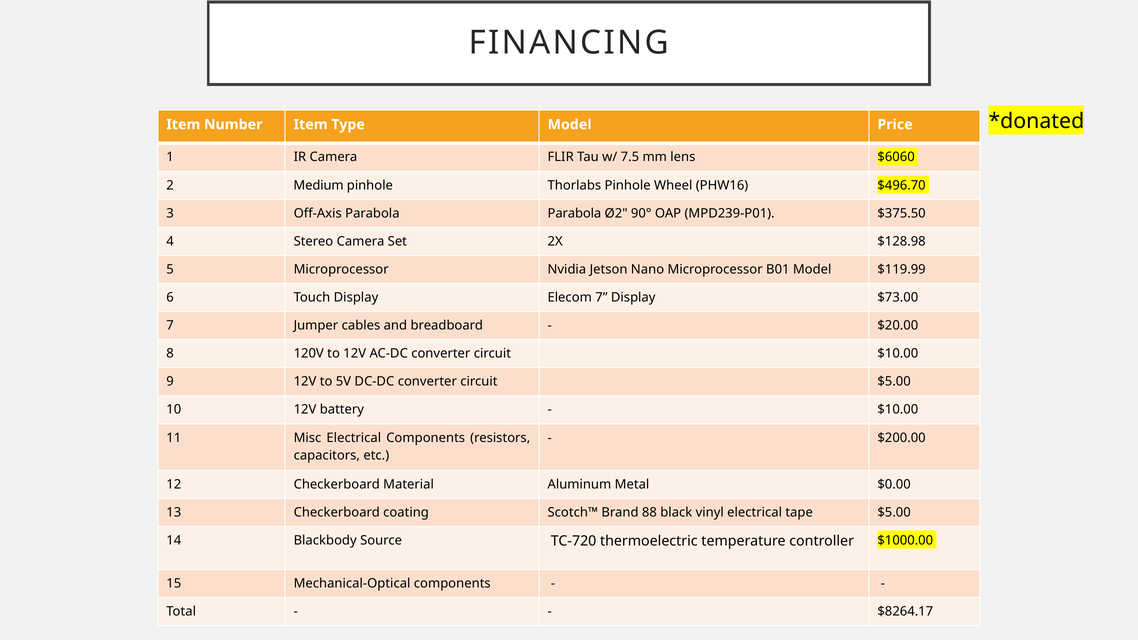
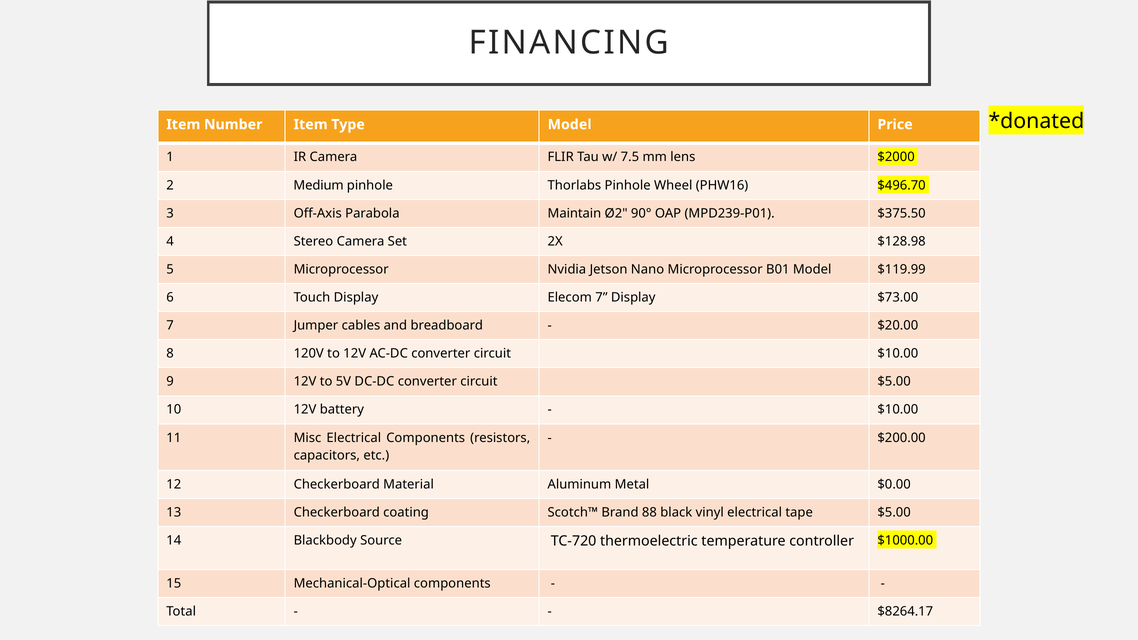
$6060: $6060 -> $2000 (896, 157)
Parabola Parabola: Parabola -> Maintain (574, 213)
